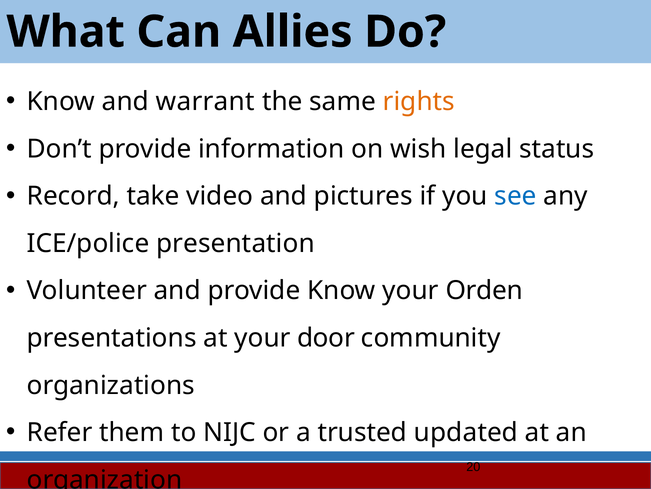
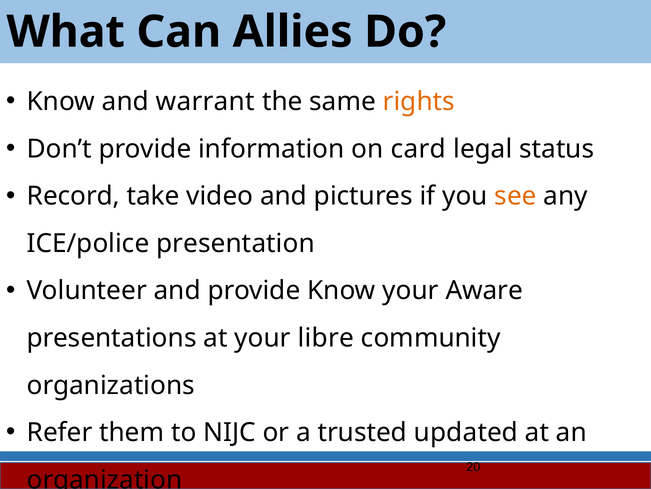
wish: wish -> card (418, 149)
see colour: blue -> orange (516, 196)
Orden: Orden -> Aware (484, 290)
door: door -> libre (326, 338)
